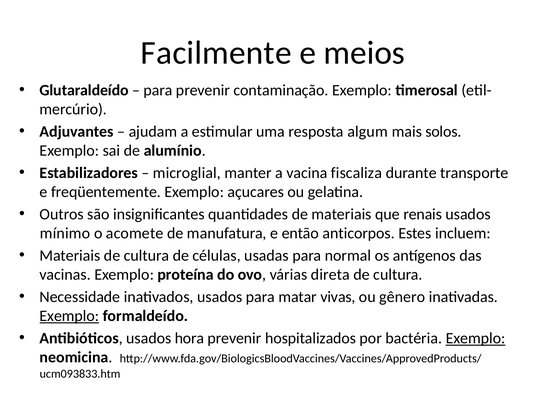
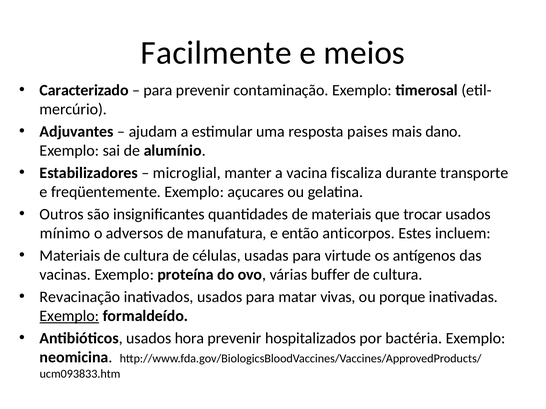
Glutaraldeído: Glutaraldeído -> Caracterizado (84, 90)
algum: algum -> paises (368, 132)
solos: solos -> dano (443, 132)
renais: renais -> trocar (423, 214)
acomete: acomete -> adversos (135, 234)
normal: normal -> virtude (348, 256)
direta: direta -> buffer (330, 275)
Necessidade: Necessidade -> Revacinação (80, 297)
gênero: gênero -> porque (402, 297)
Exemplo underline: present -> none (476, 339)
